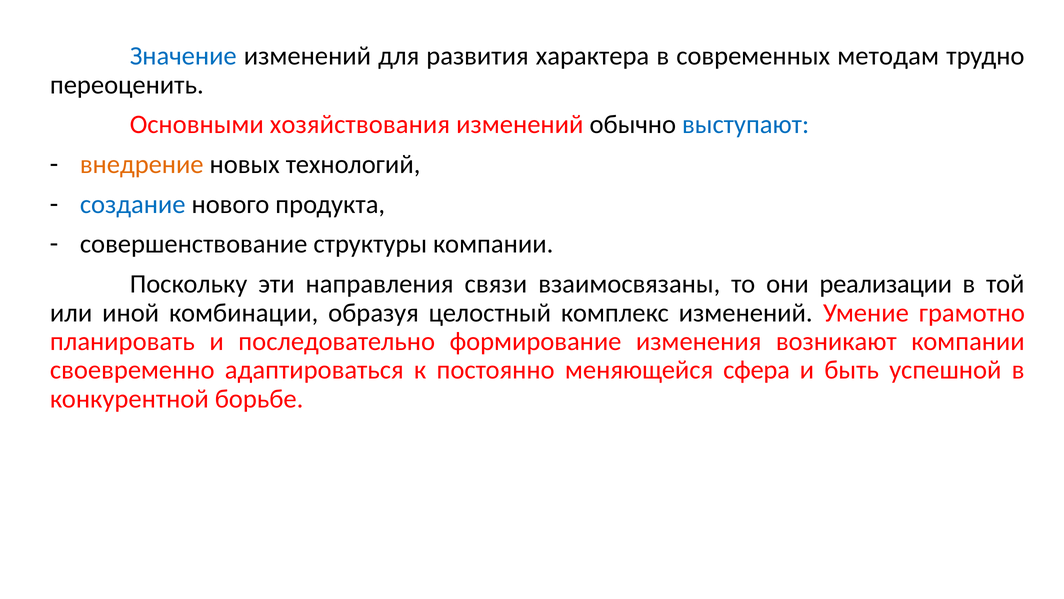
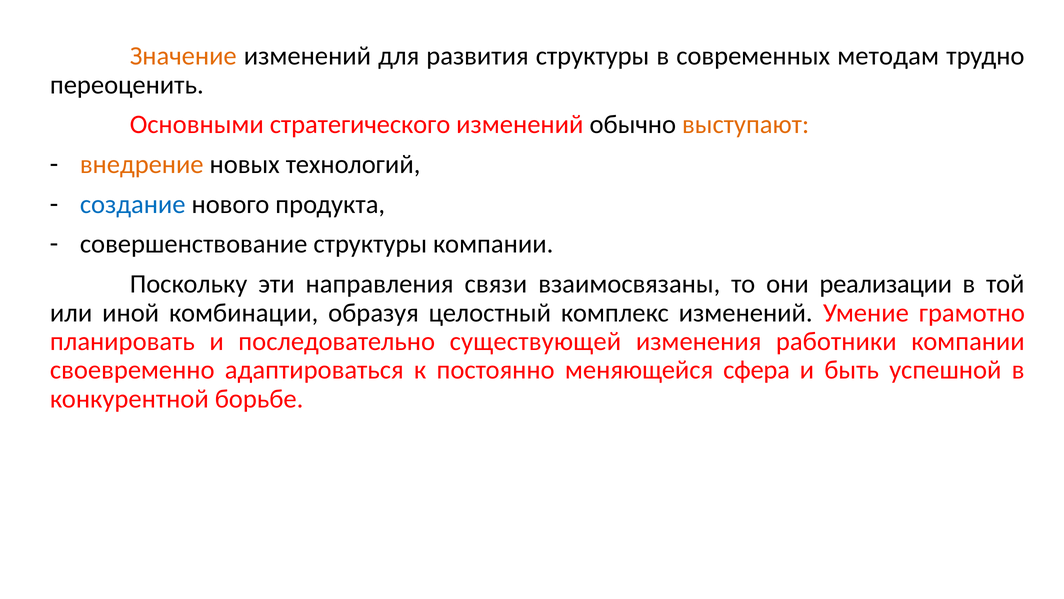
Значение colour: blue -> orange (183, 56)
развития характера: характера -> структуры (593, 56)
хозяйствования: хозяйствования -> стратегического (360, 125)
выступают colour: blue -> orange (746, 125)
формирование: формирование -> существующей (535, 341)
возникают: возникают -> работники (836, 341)
